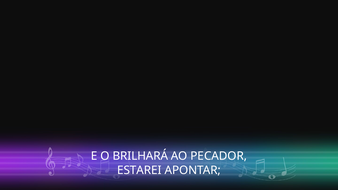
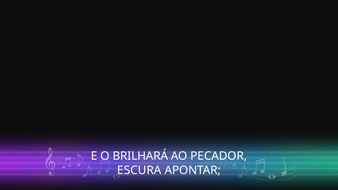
ESTAREI: ESTAREI -> ESCURA (139, 170)
